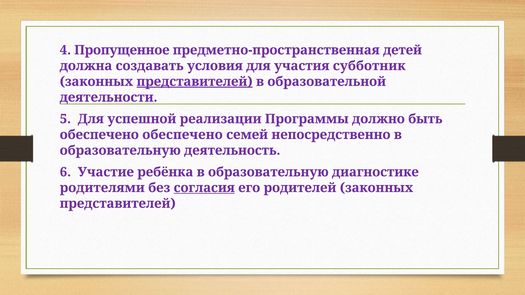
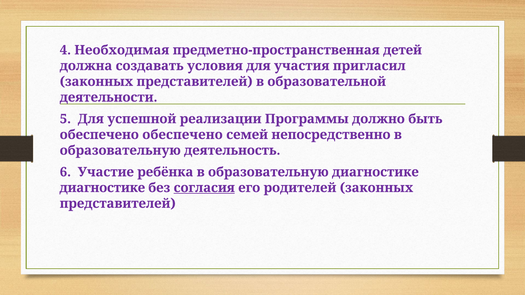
Пропущенное: Пропущенное -> Необходимая (122, 50)
субботник: субботник -> пригласил (369, 66)
представителей underline: present -> none (195, 82)
родителями: родителями -> диагностике (102, 188)
